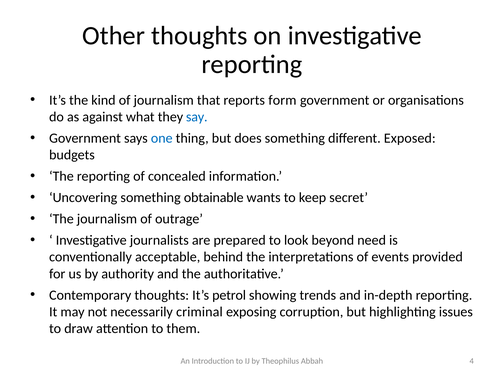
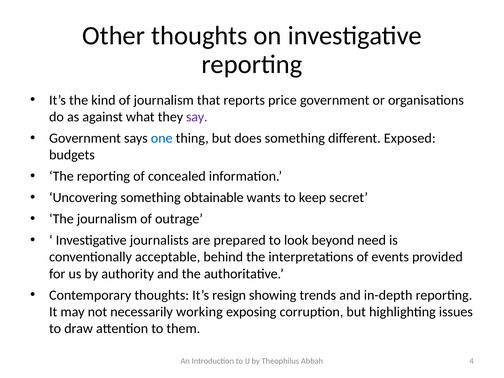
form: form -> price (282, 100)
say colour: blue -> purple (197, 117)
petrol: petrol -> resign (229, 295)
criminal: criminal -> working (199, 312)
